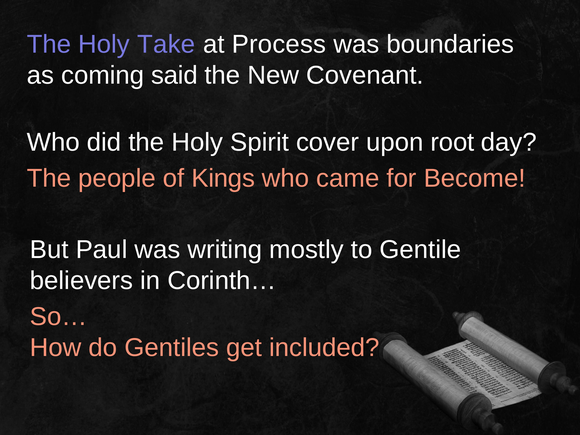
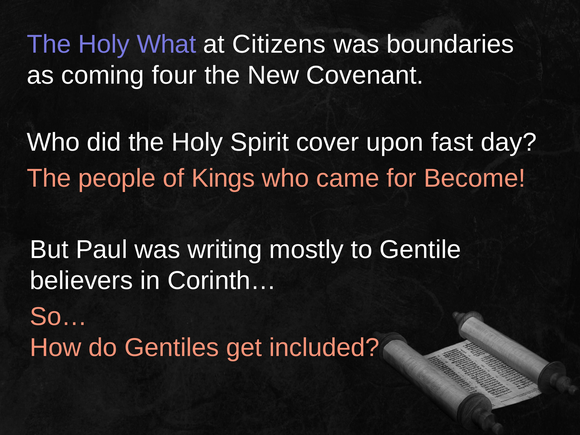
Take: Take -> What (167, 44)
Process: Process -> Citizens (279, 44)
said: said -> four (174, 75)
root: root -> fast (452, 142)
